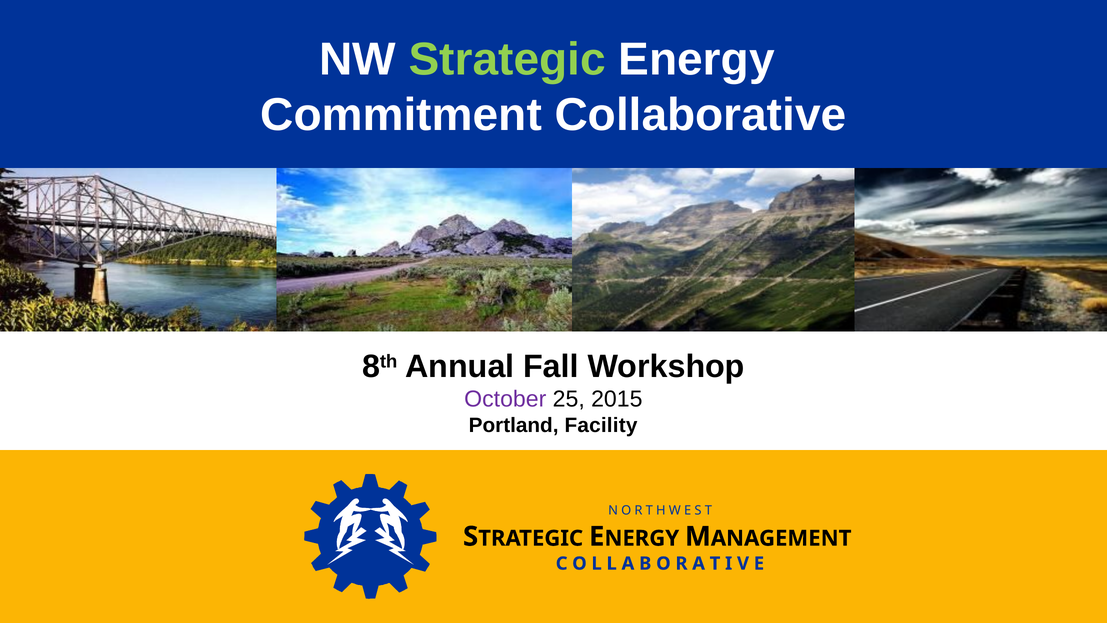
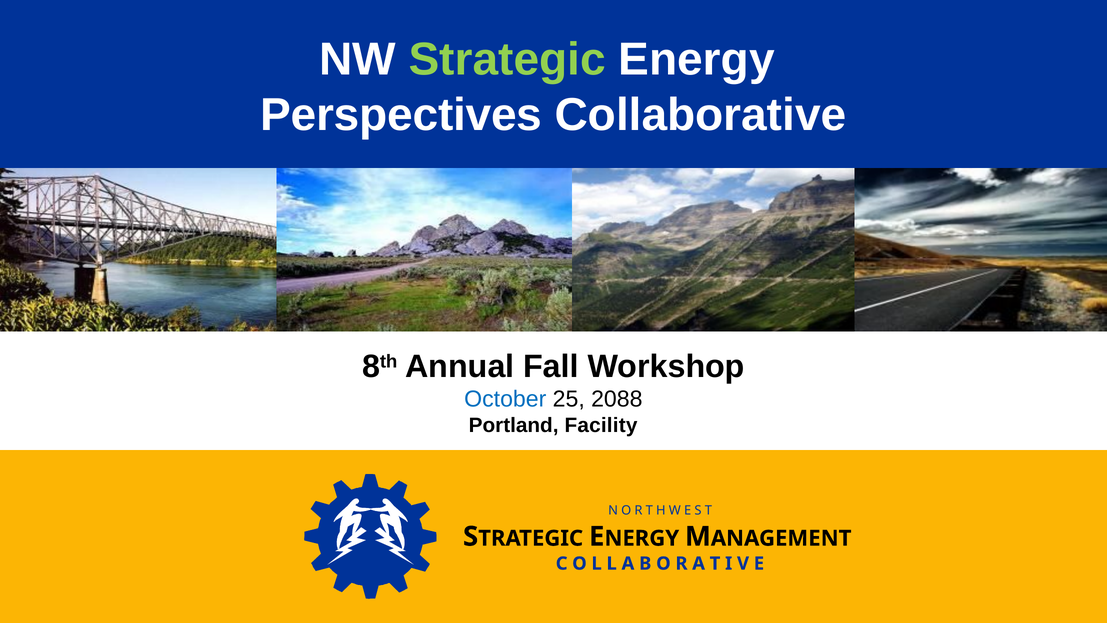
Commitment: Commitment -> Perspectives (401, 115)
October colour: purple -> blue (505, 399)
2015: 2015 -> 2088 (617, 399)
